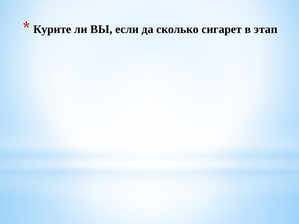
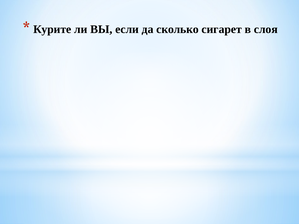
этап: этап -> слоя (266, 29)
